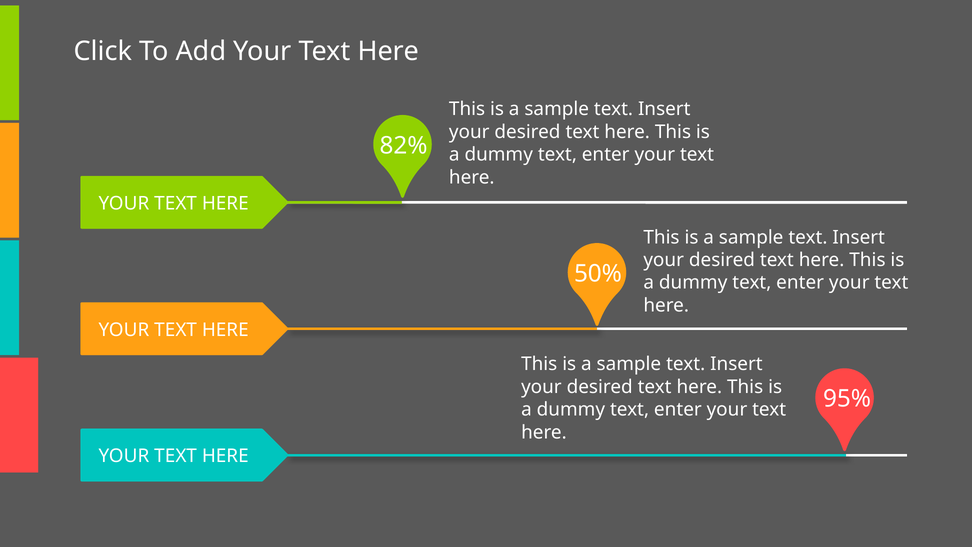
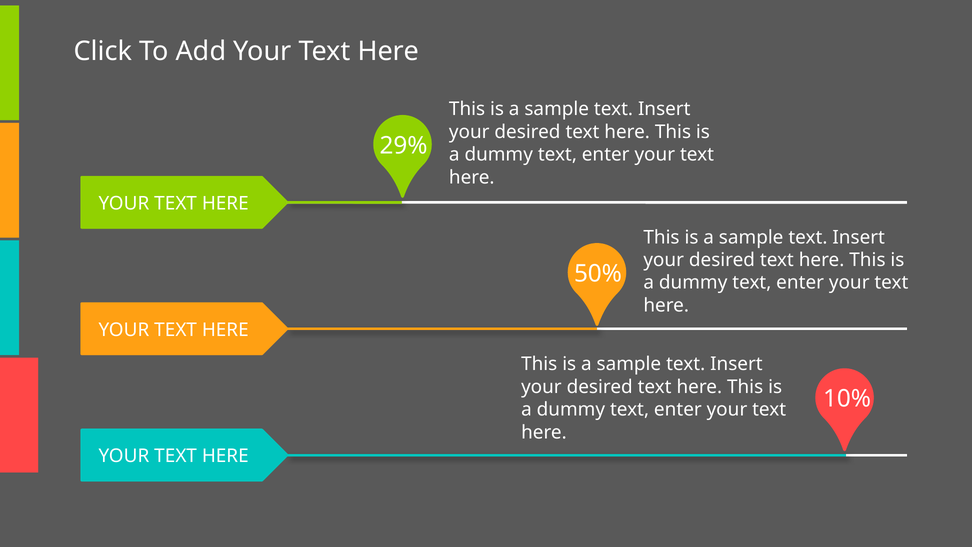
82%: 82% -> 29% (404, 146)
95%: 95% -> 10% (847, 399)
